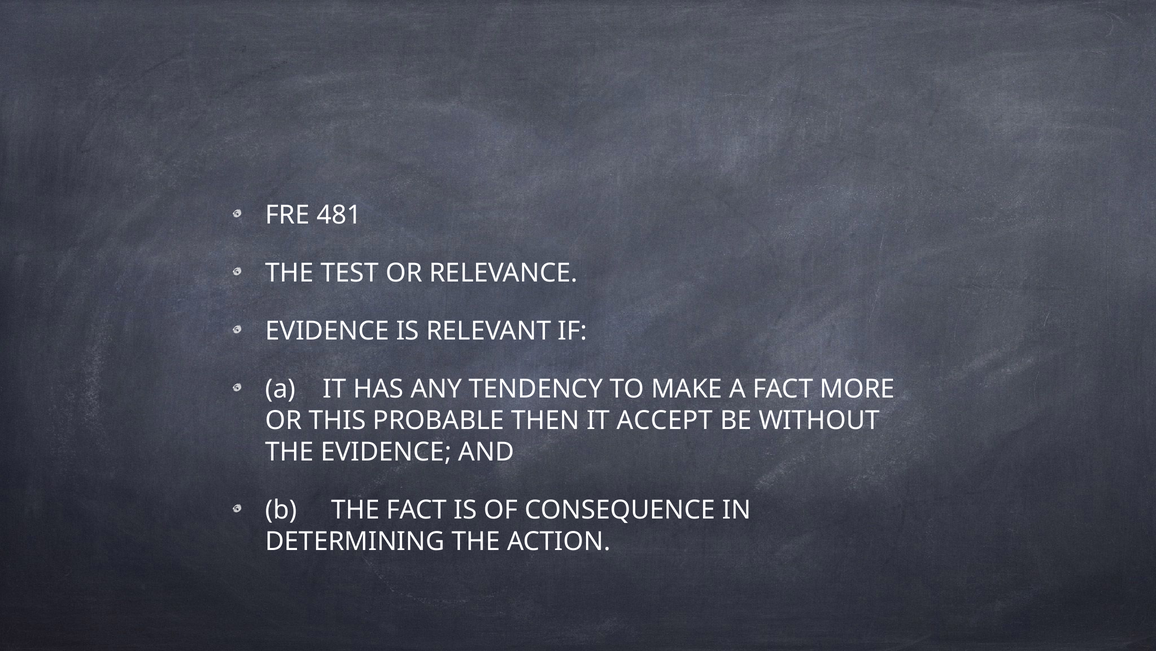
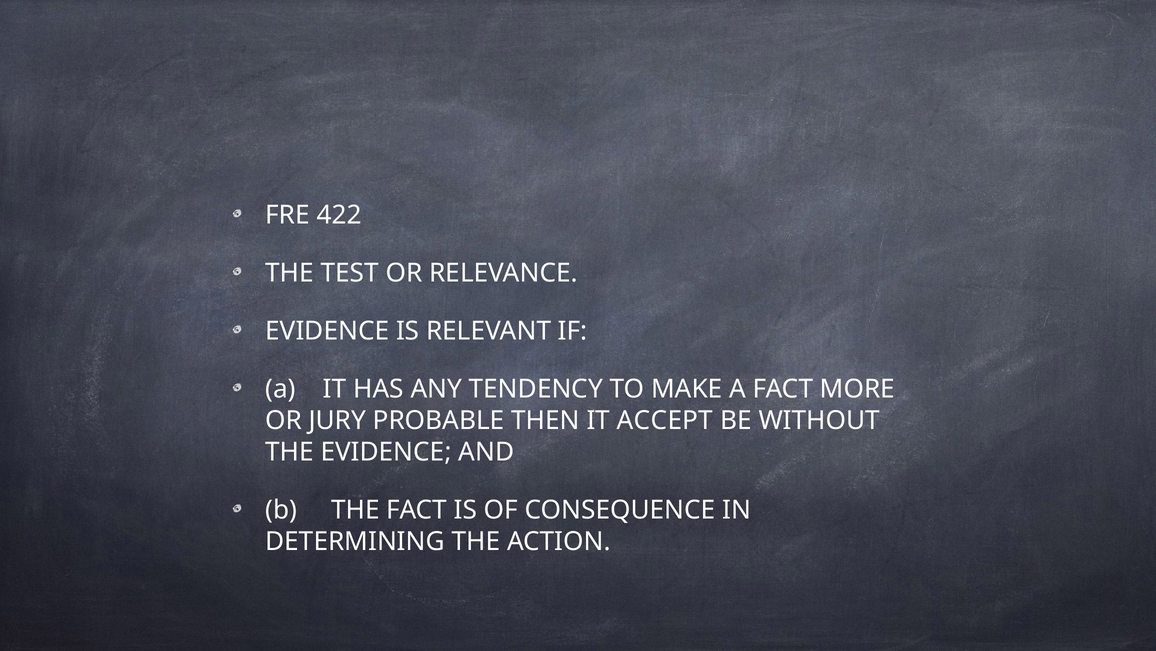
481: 481 -> 422 (339, 215)
THIS: THIS -> JURY (337, 420)
